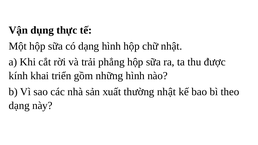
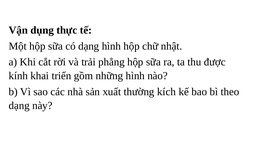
thường nhật: nhật -> kích (166, 92)
